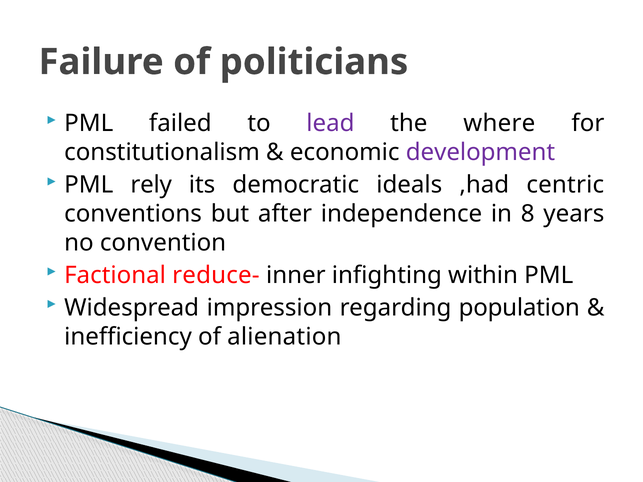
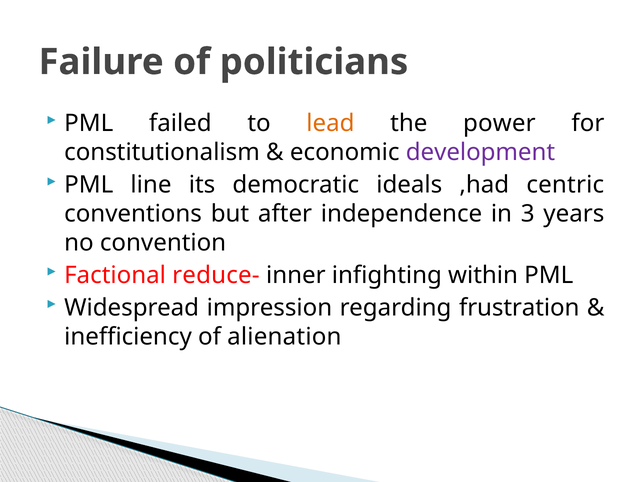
lead colour: purple -> orange (330, 123)
where: where -> power (499, 123)
rely: rely -> line (151, 185)
8: 8 -> 3 (528, 214)
population: population -> frustration (519, 308)
